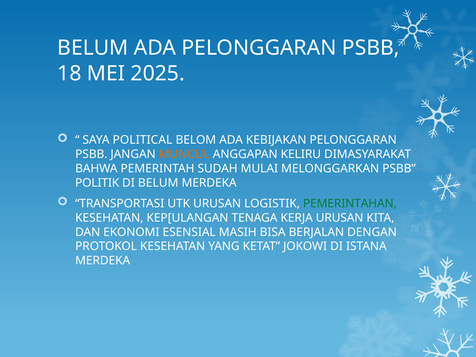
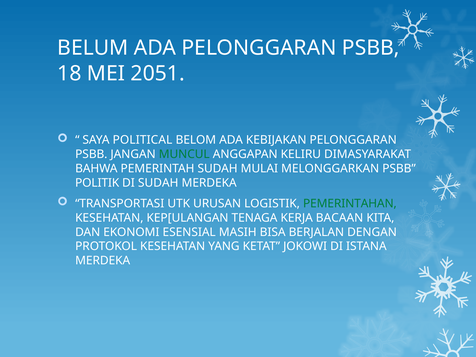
2025: 2025 -> 2051 (158, 73)
MUNCUL colour: orange -> green (184, 154)
DI BELUM: BELUM -> SUDAH (158, 183)
KERJA URUSAN: URUSAN -> BACAAN (340, 218)
